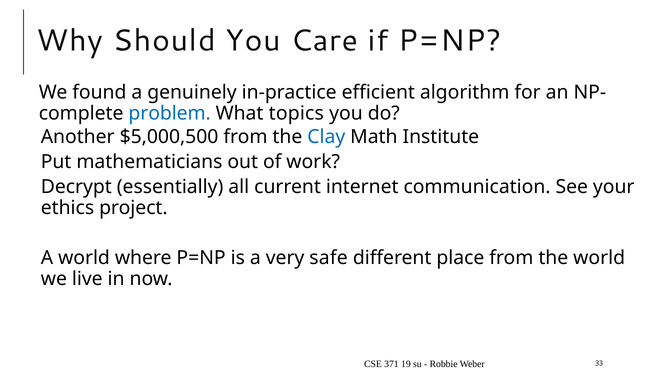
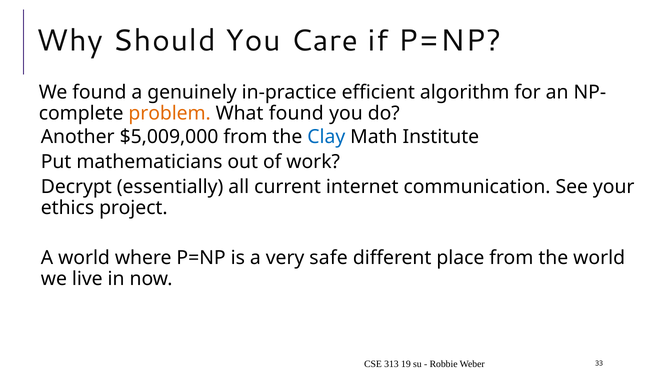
problem colour: blue -> orange (170, 113)
What topics: topics -> found (296, 113)
$5,000,500: $5,000,500 -> $5,009,000 (169, 137)
371: 371 -> 313 (391, 365)
